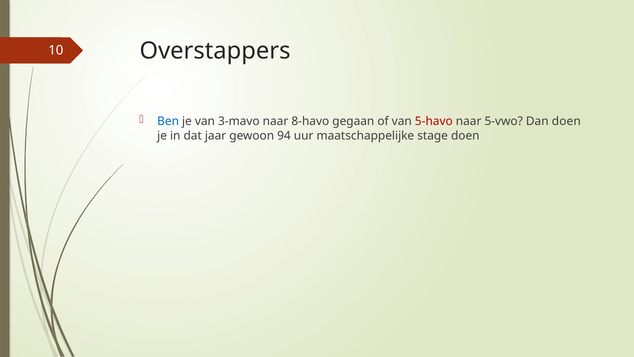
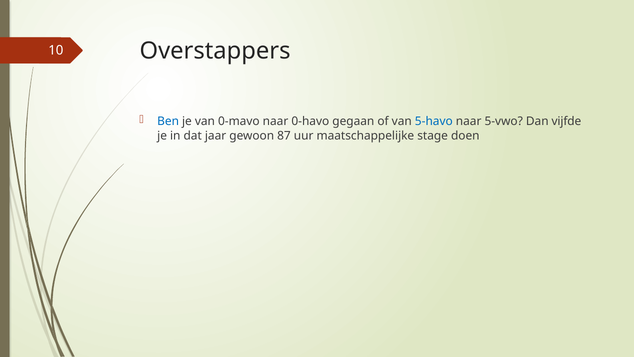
3-mavo: 3-mavo -> 0-mavo (239, 121)
8-havo: 8-havo -> 0-havo (310, 121)
5-havo colour: red -> blue (434, 121)
Dan doen: doen -> vijfde (566, 121)
94: 94 -> 87 (284, 136)
